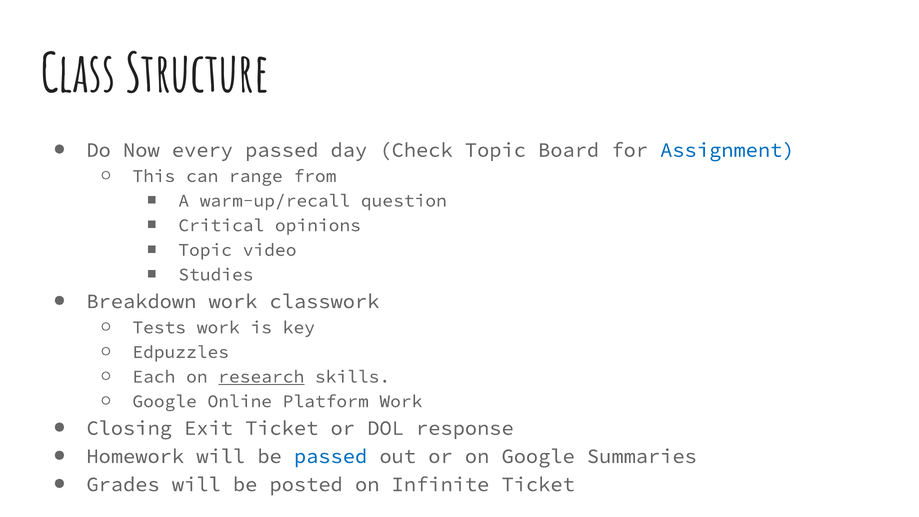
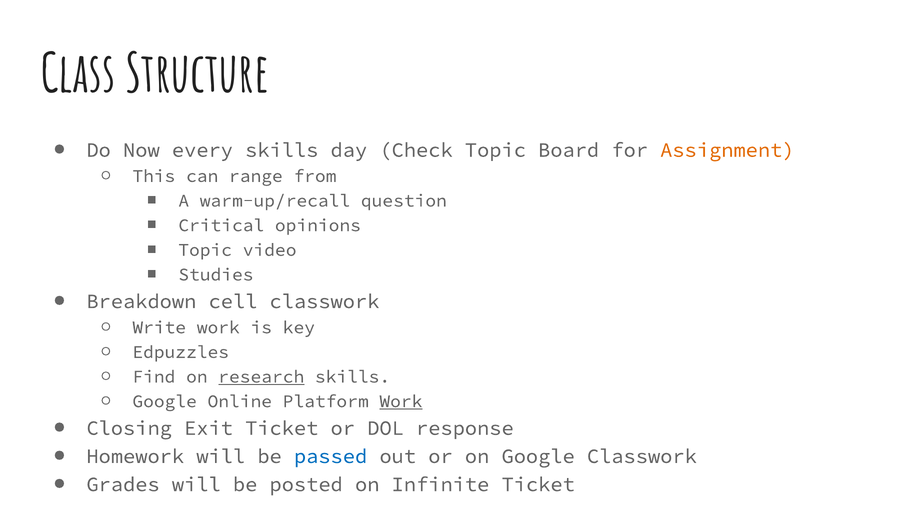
every passed: passed -> skills (282, 150)
Assignment colour: blue -> orange (727, 150)
Breakdown work: work -> cell (233, 301)
Tests: Tests -> Write (159, 327)
Each: Each -> Find (154, 377)
Work underline: none -> present (401, 401)
Google Summaries: Summaries -> Classwork (642, 456)
